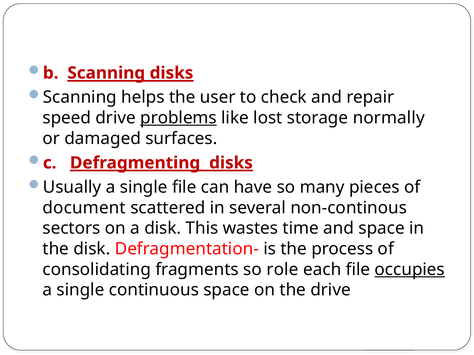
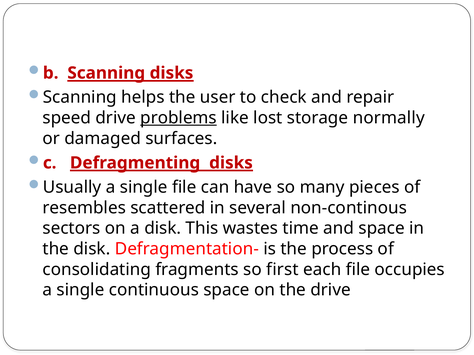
document: document -> resembles (84, 208)
role: role -> first (282, 270)
occupies underline: present -> none (410, 270)
